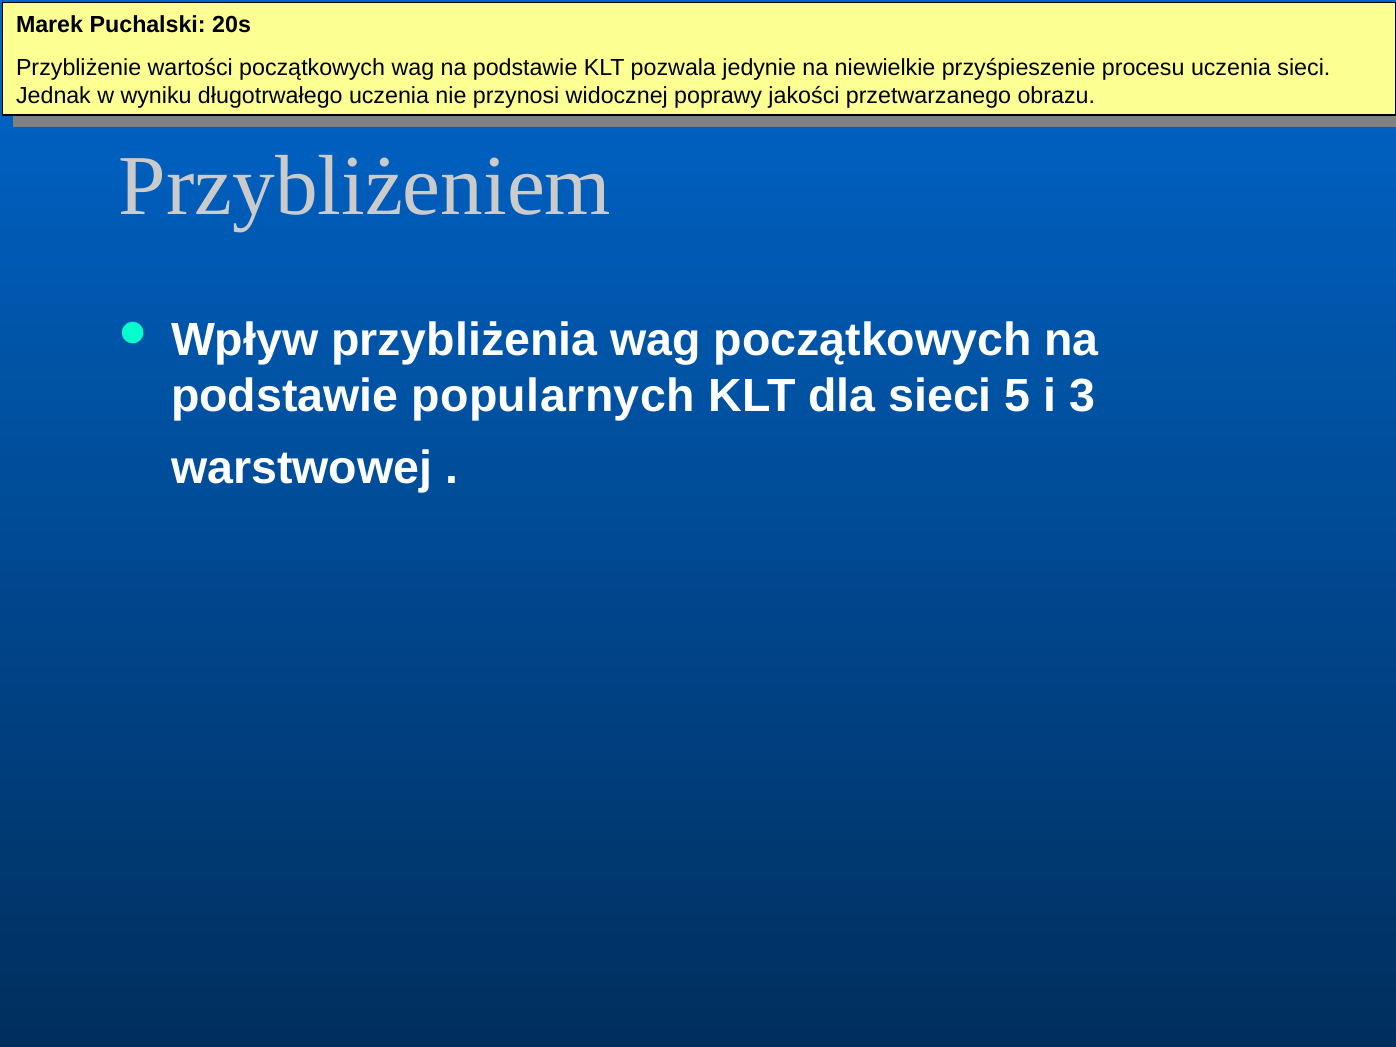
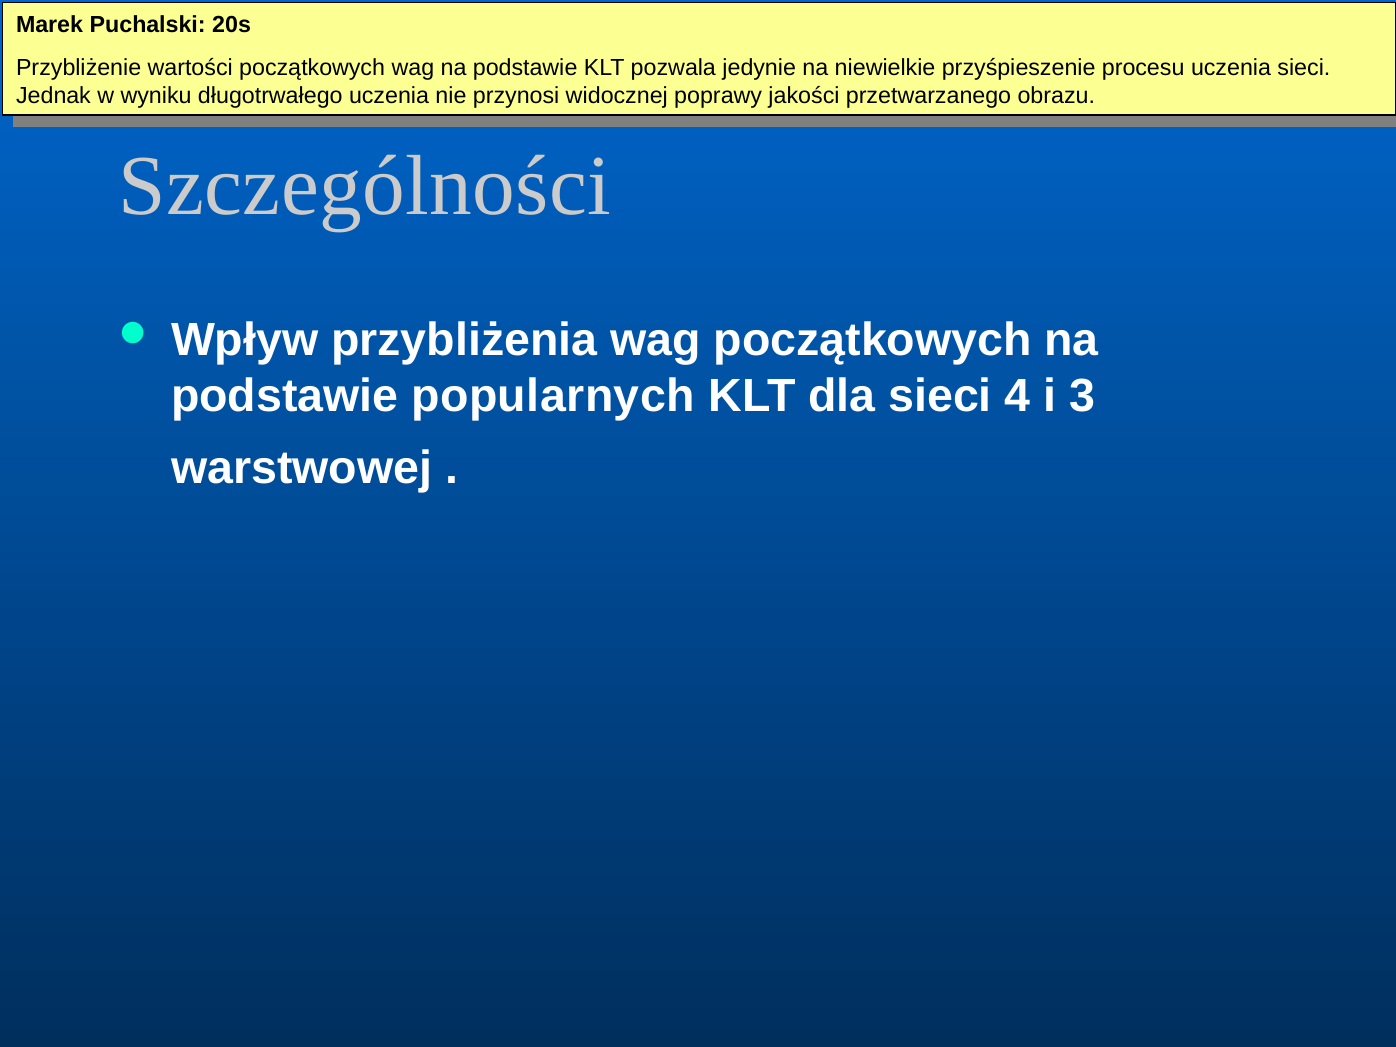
Przybliżeniem: Przybliżeniem -> Szczególności (365, 186)
5: 5 -> 4 (1018, 396)
